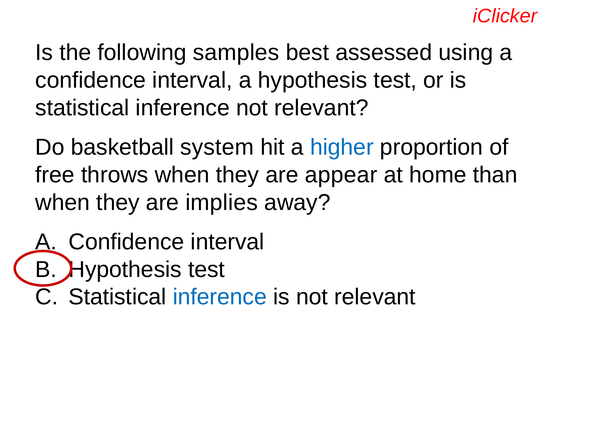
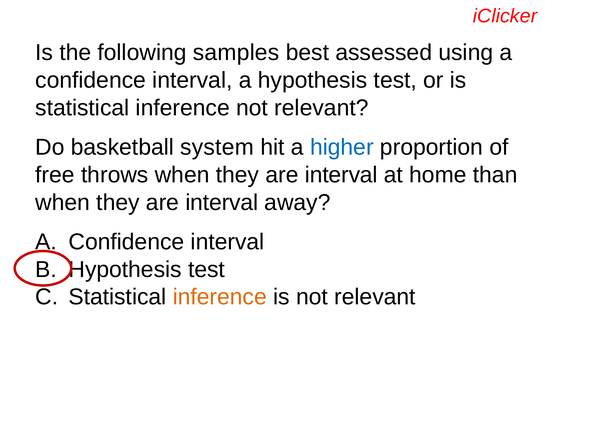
appear: appear -> interval (341, 175)
implies: implies -> interval (222, 202)
inference colour: blue -> orange (220, 297)
